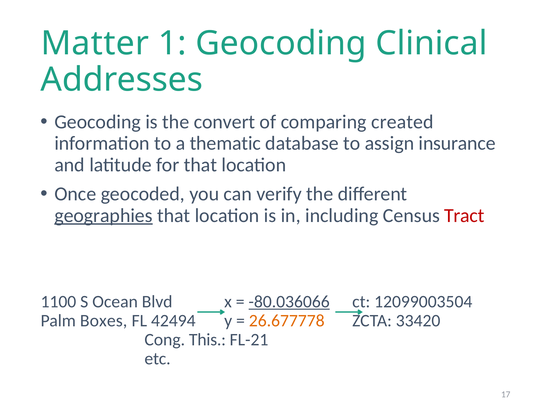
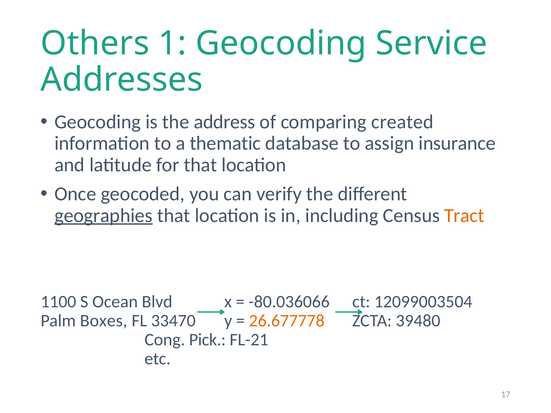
Matter: Matter -> Others (95, 44)
Clinical: Clinical -> Service (431, 44)
convert: convert -> address (225, 122)
Tract colour: red -> orange (464, 216)
-80.036066 underline: present -> none (289, 302)
42494: 42494 -> 33470 (173, 321)
33420: 33420 -> 39480 (418, 321)
This: This -> Pick (207, 340)
